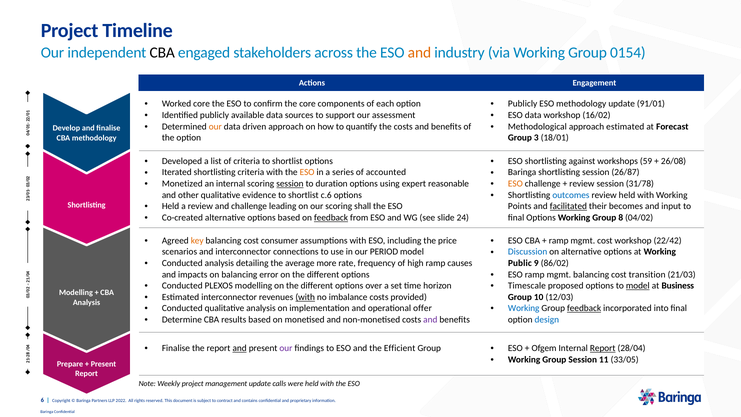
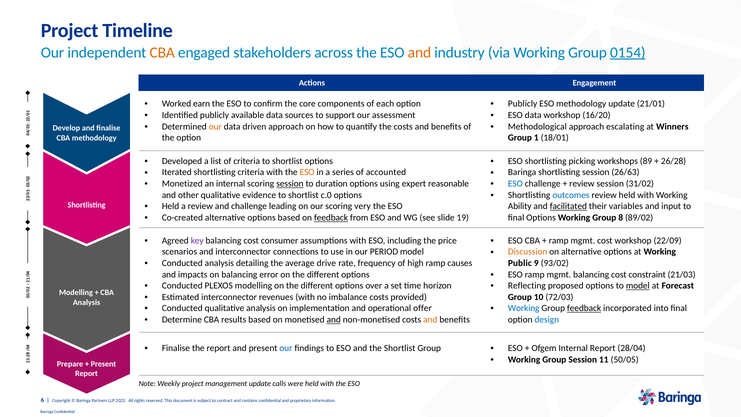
CBA colour: black -> orange (162, 52)
0154 underline: none -> present (628, 52)
Worked core: core -> earn (202, 104)
91/01: 91/01 -> 21/01 (651, 104)
16/02: 16/02 -> 16/20 (597, 115)
approach estimated: estimated -> escalating (625, 126)
Forecast: Forecast -> Winners (672, 126)
Group 3: 3 -> 1 (536, 138)
against: against -> picking (582, 161)
59: 59 -> 89 (646, 161)
26/08: 26/08 -> 26/28 (673, 161)
26/87: 26/87 -> 26/63 (625, 172)
ESO colour: orange -> blue (515, 184)
31/78: 31/78 -> 31/02 (640, 184)
c.6: c.6 -> c.0 (326, 195)
shall: shall -> very (363, 206)
Points: Points -> Ability (520, 206)
becomes: becomes -> variables (626, 206)
24: 24 -> 19 (463, 217)
04/02: 04/02 -> 89/02 (639, 217)
key colour: orange -> purple (197, 241)
22/42: 22/42 -> 22/09 (668, 241)
Discussion colour: blue -> orange (528, 252)
more: more -> drive (326, 263)
86/02: 86/02 -> 93/02 (555, 263)
transition: transition -> constraint (647, 274)
Timescale: Timescale -> Reflecting (527, 286)
Business: Business -> Forecast (678, 286)
with underline: present -> none (305, 297)
12/03: 12/03 -> 72/03 (559, 297)
and underline: none -> present (334, 320)
and colour: purple -> orange (430, 320)
and underline: present -> none (240, 348)
our colour: purple -> blue (286, 348)
the Efficient: Efficient -> Shortlist (400, 348)
Report underline: present -> none (603, 348)
33/05: 33/05 -> 50/05 (625, 359)
